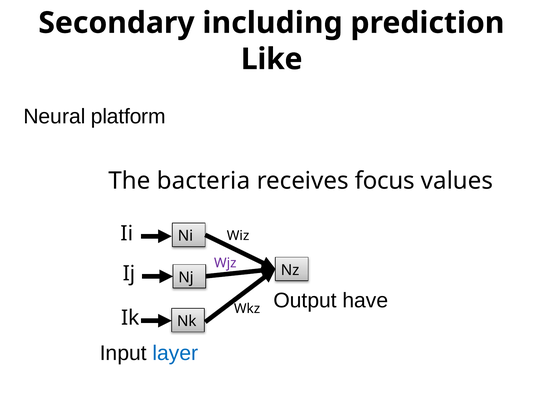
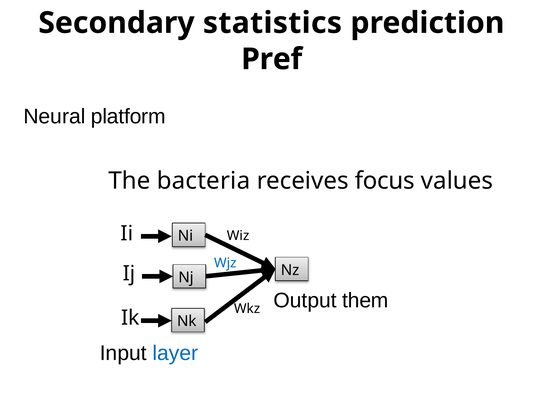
including: including -> statistics (272, 23)
Like: Like -> Pref (272, 59)
Wjz colour: purple -> blue (225, 263)
have: have -> them (365, 300)
